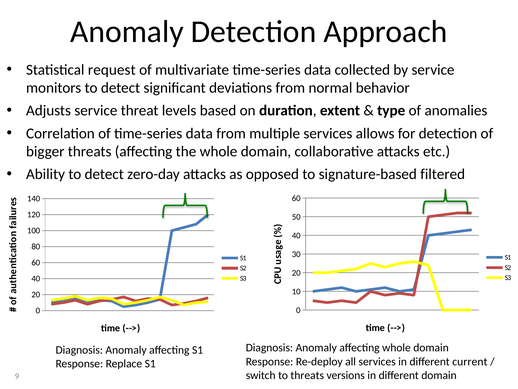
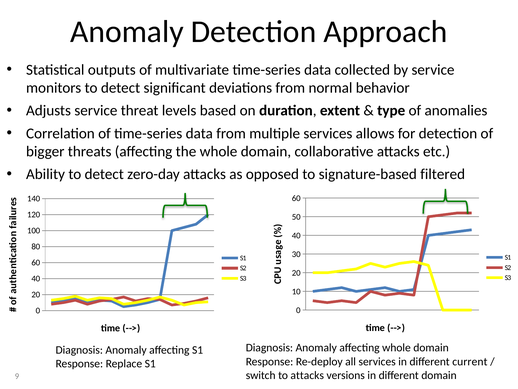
request: request -> outputs (112, 70)
to threats: threats -> attacks (307, 375)
